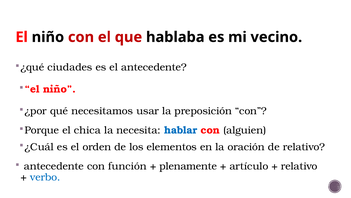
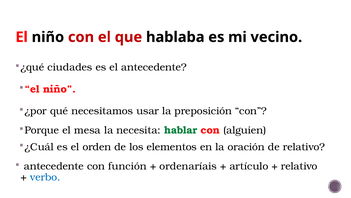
chica: chica -> mesa (87, 130)
hablar colour: blue -> green (181, 130)
plenamente: plenamente -> ordenaríais (188, 166)
